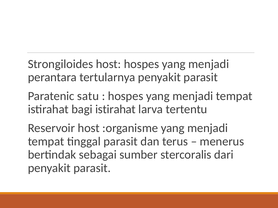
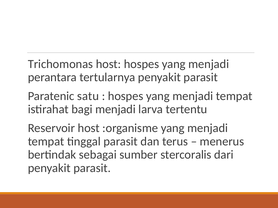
Strongiloides: Strongiloides -> Trichomonas (60, 64)
bagi istirahat: istirahat -> menjadi (115, 110)
